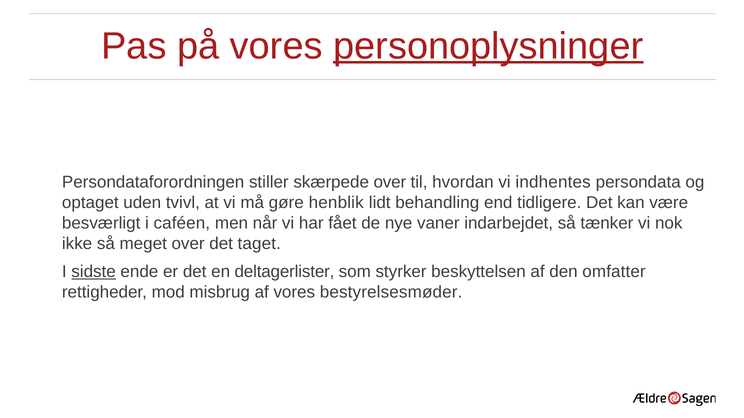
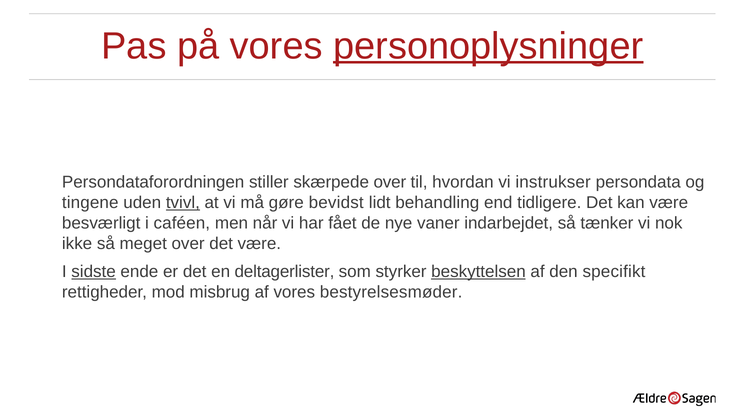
indhentes: indhentes -> instrukser (553, 182)
optaget: optaget -> tingene (90, 203)
tvivl underline: none -> present (183, 203)
henblik: henblik -> bevidst (336, 203)
det taget: taget -> være (259, 244)
beskyttelsen underline: none -> present (478, 272)
omfatter: omfatter -> specifikt (614, 272)
